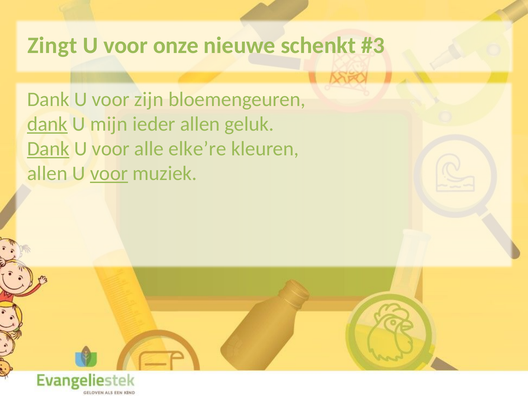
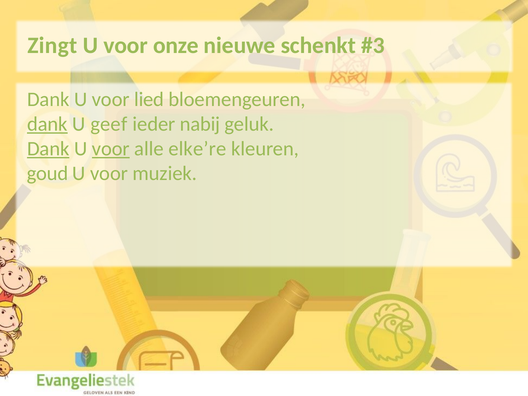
zijn: zijn -> lied (149, 99)
mijn: mijn -> geef (109, 124)
ieder allen: allen -> nabij (200, 124)
voor underline: none -> present (111, 149)
allen: allen -> goud (47, 173)
voor underline: present -> none (109, 173)
